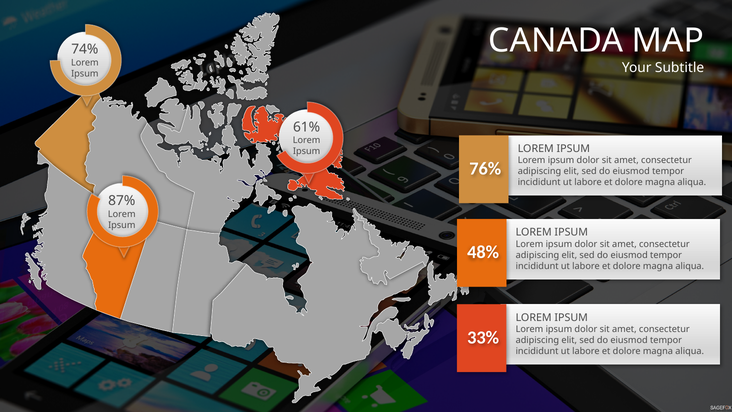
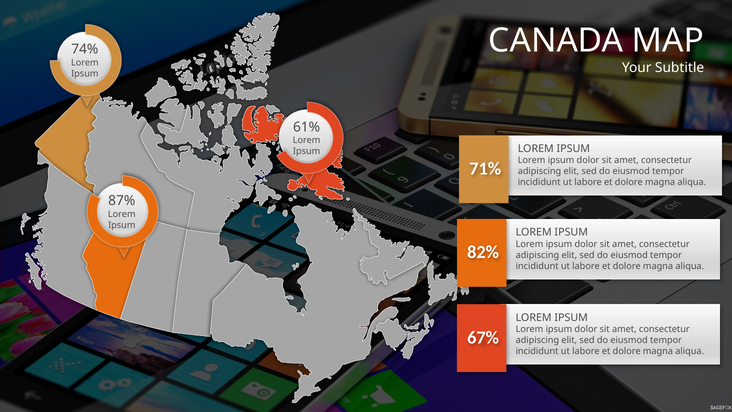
76%: 76% -> 71% (485, 169)
48%: 48% -> 82% (483, 252)
33%: 33% -> 67% (483, 337)
